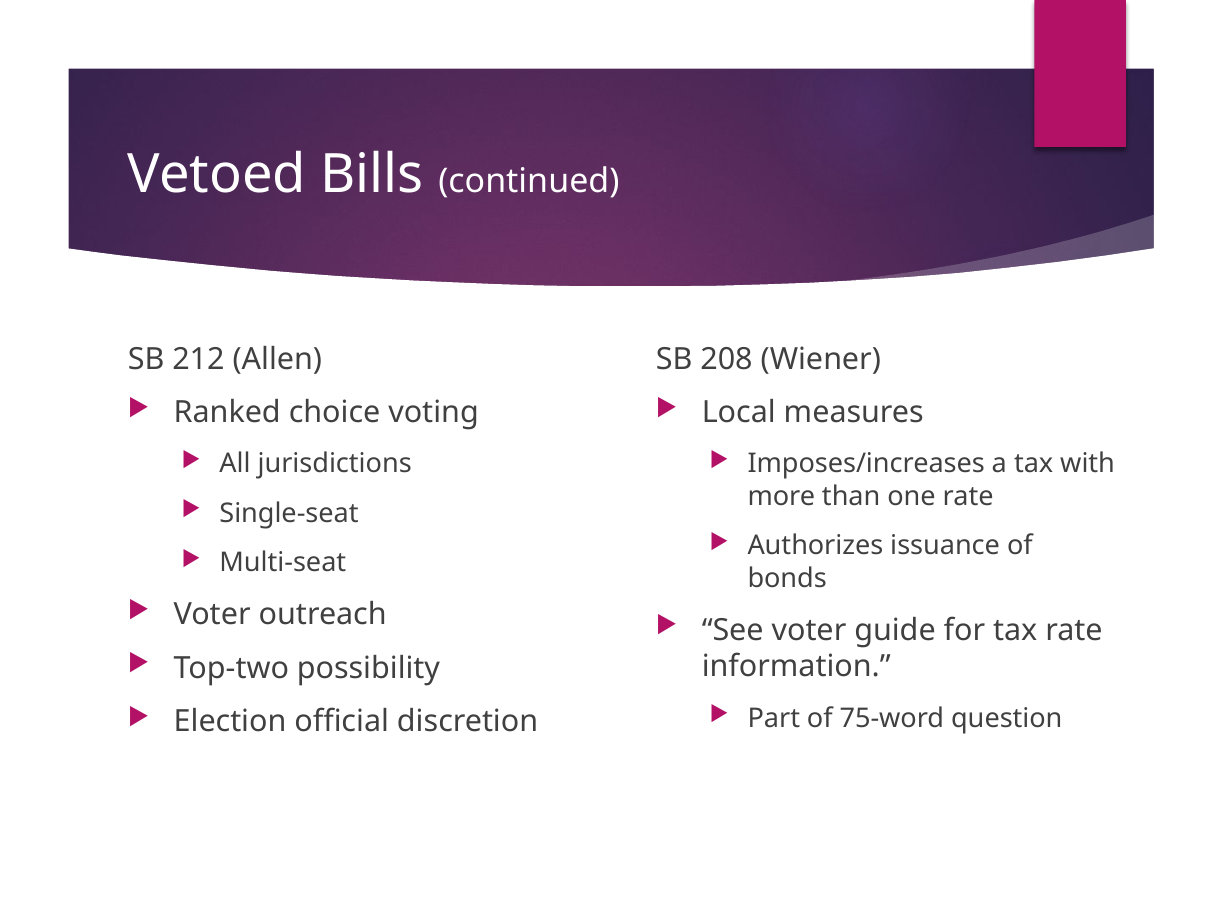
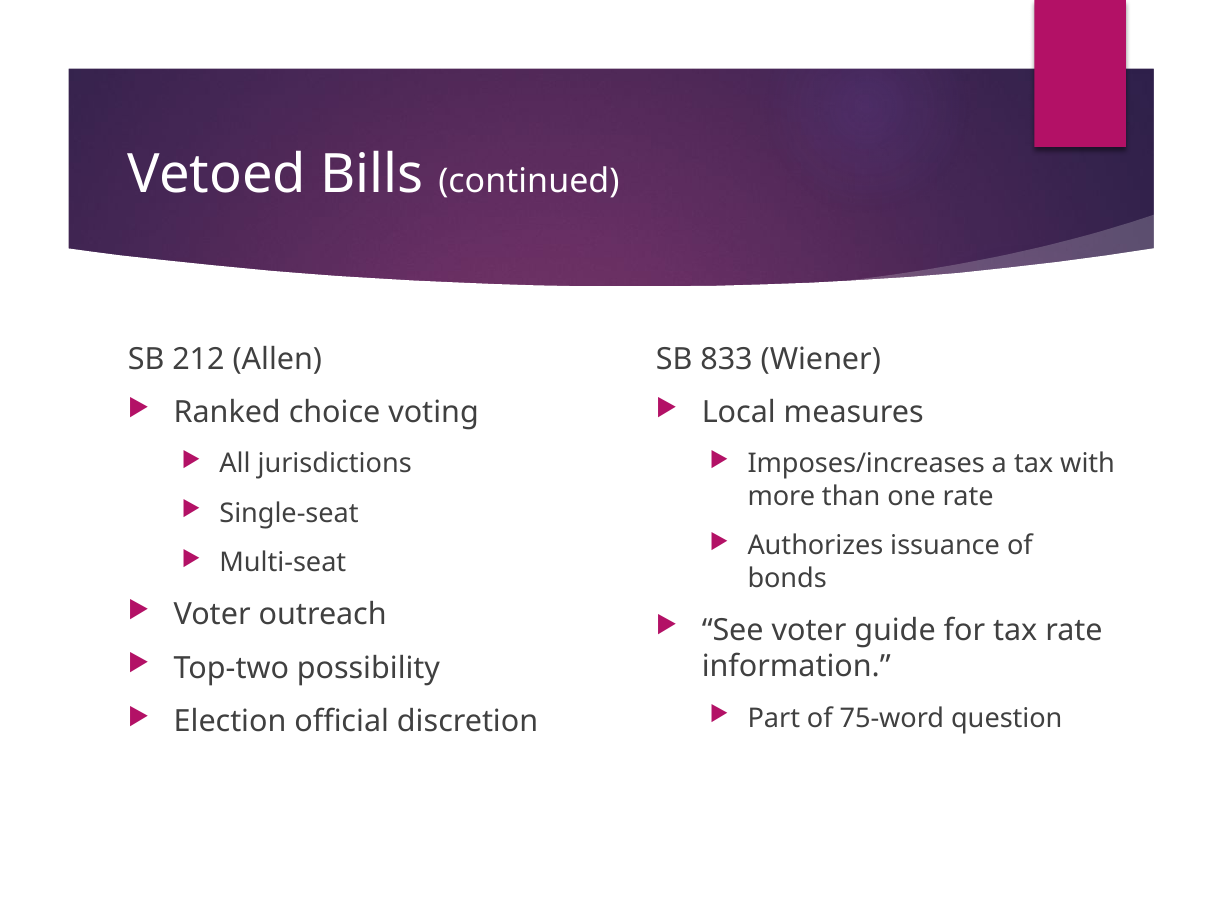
208: 208 -> 833 (727, 359)
